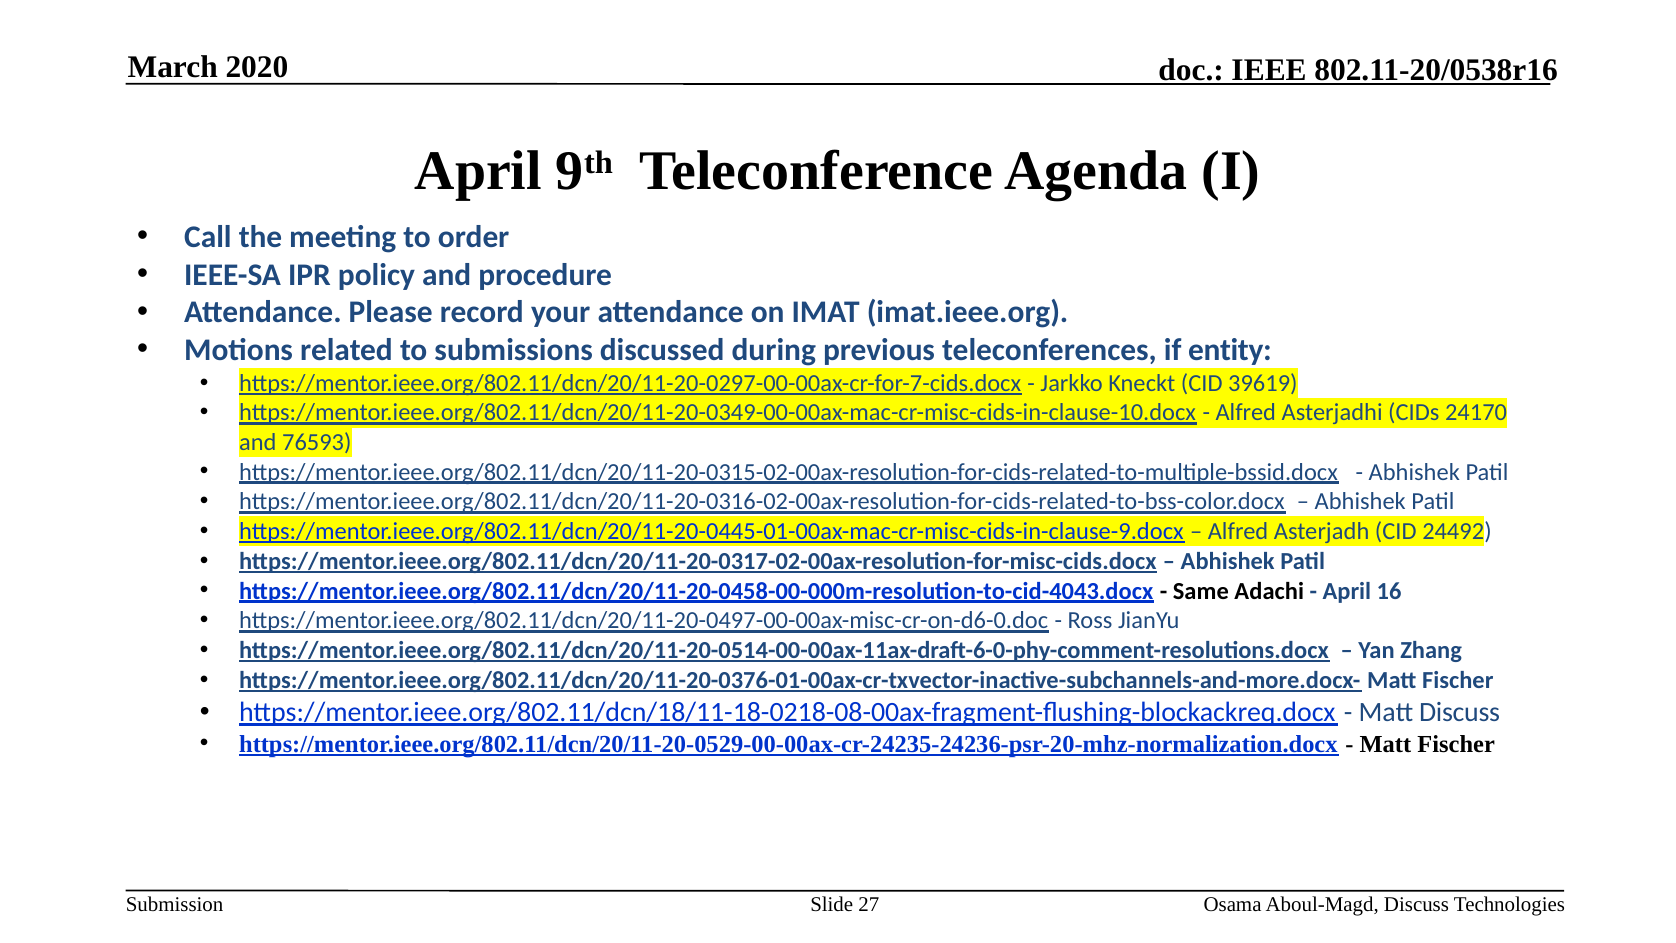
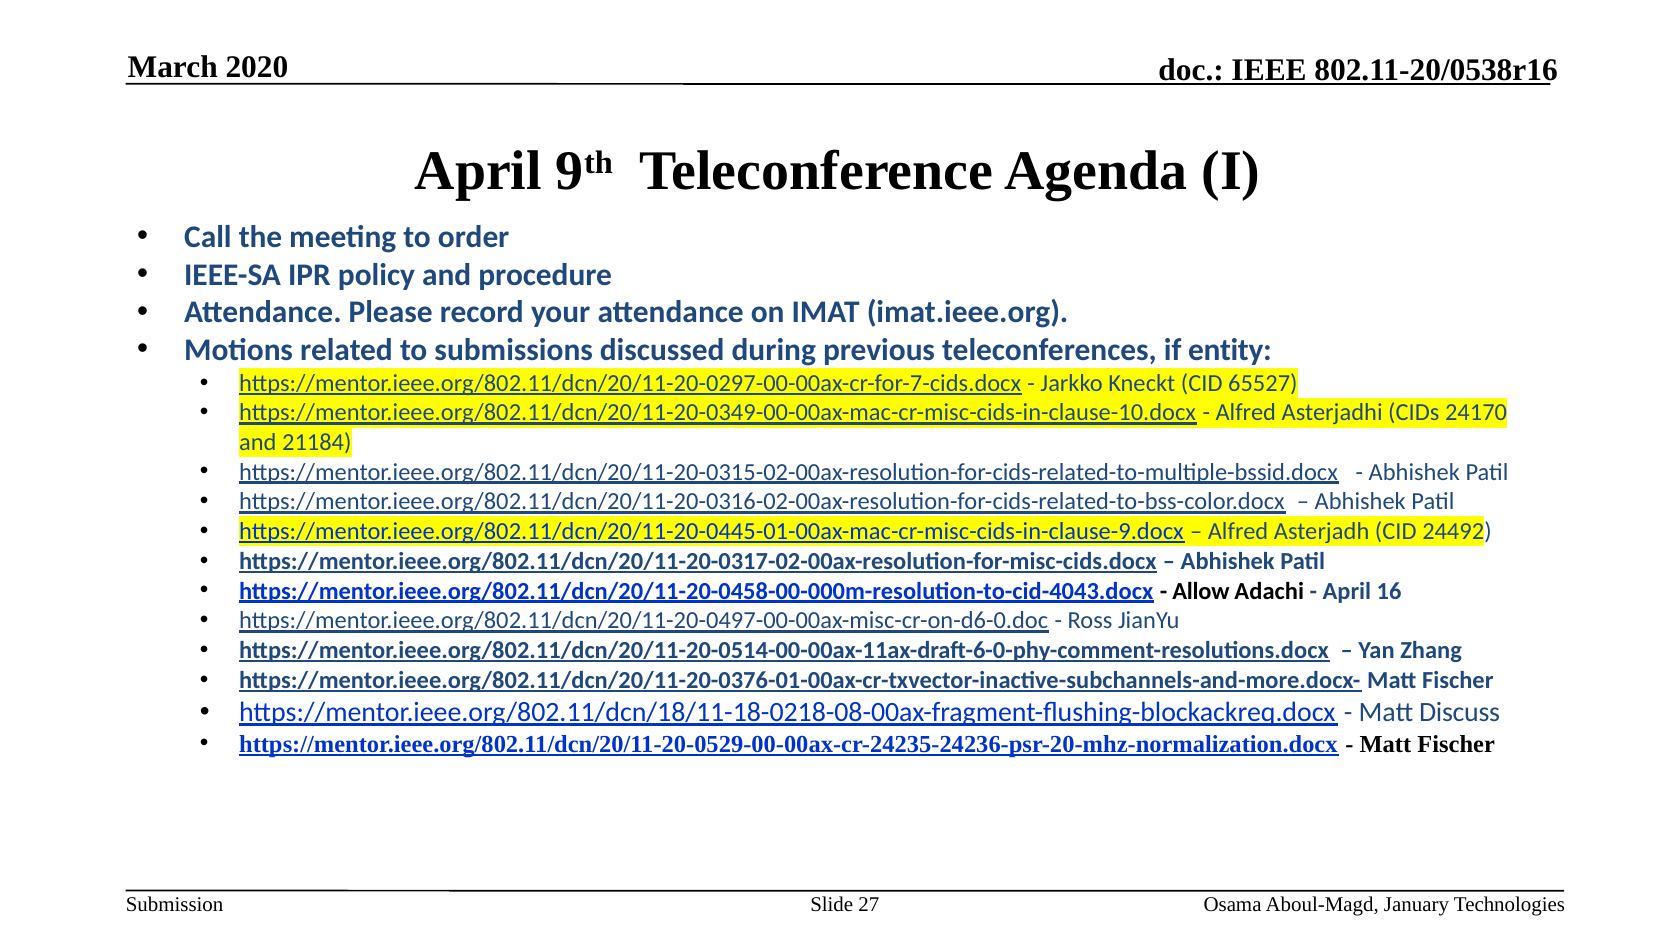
39619: 39619 -> 65527 (1263, 383)
76593: 76593 -> 21184 (317, 443)
Same: Same -> Allow (1201, 591)
Aboul-Magd Discuss: Discuss -> January (1416, 904)
